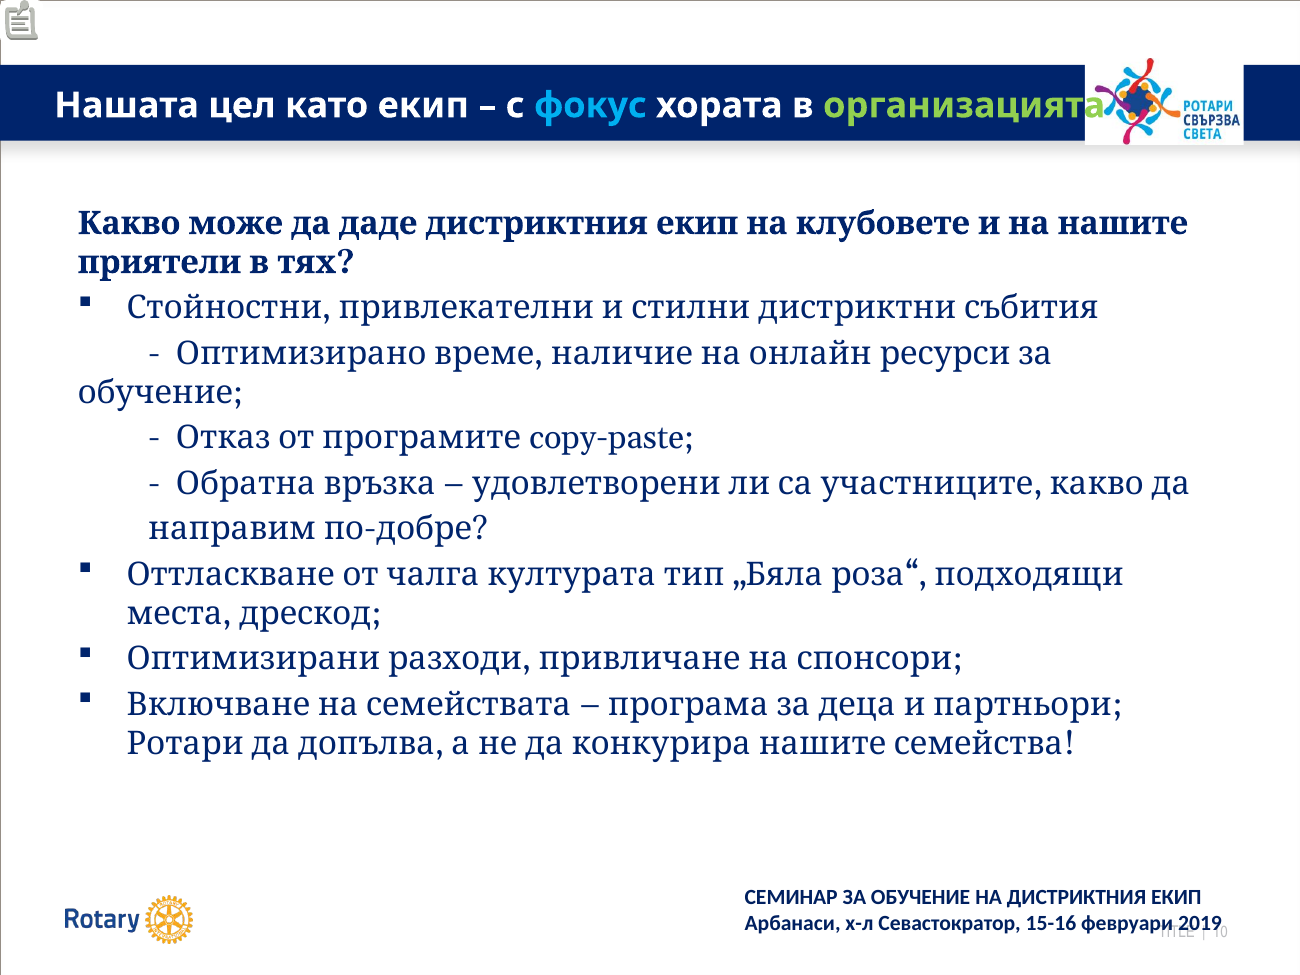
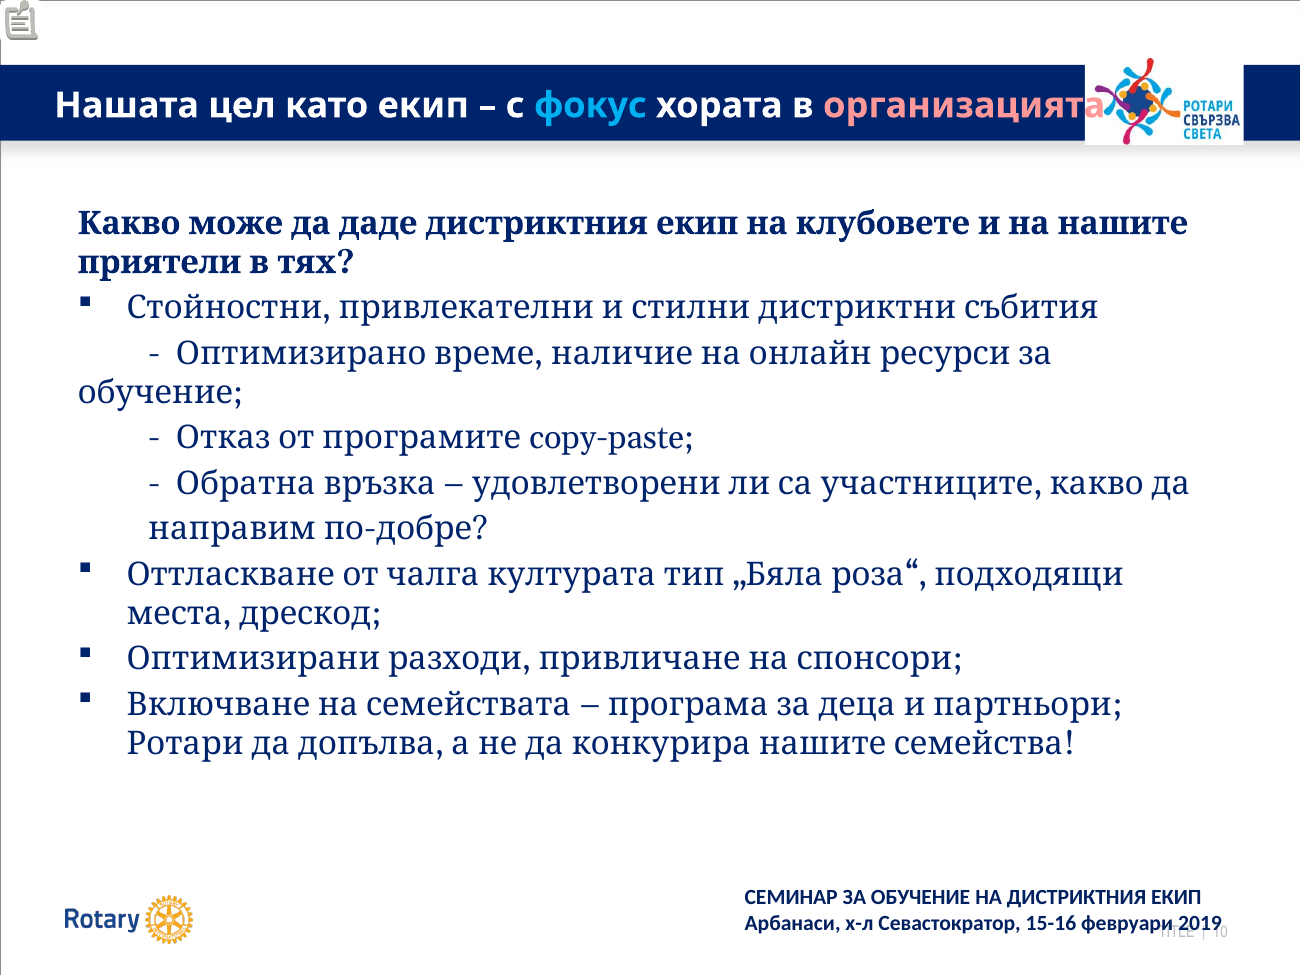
организацията colour: light green -> pink (964, 105)
